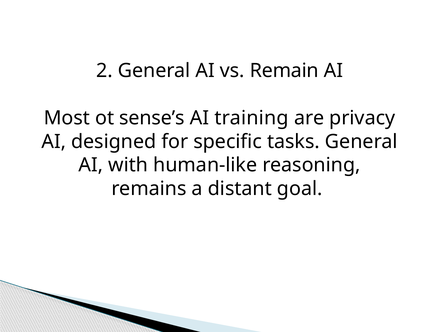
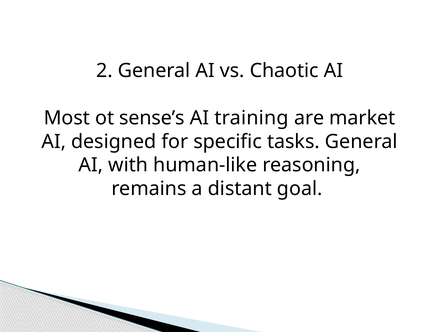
Remain: Remain -> Chaotic (284, 71)
privacy: privacy -> market (362, 118)
